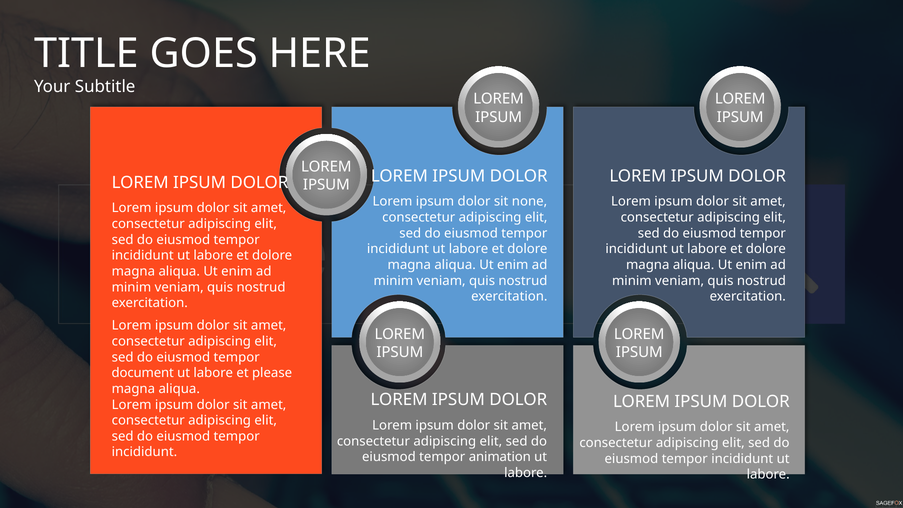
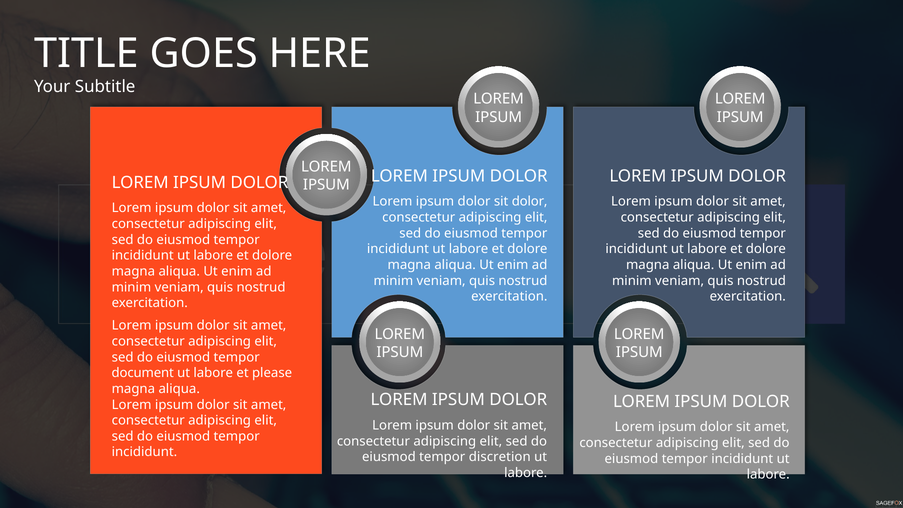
sit none: none -> dolor (530, 202)
animation: animation -> discretion (500, 457)
